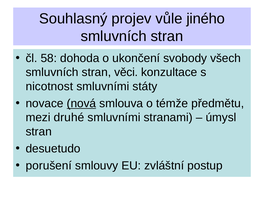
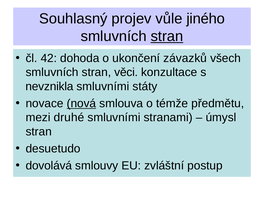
stran underline: none -> present (167, 36)
58: 58 -> 42 (49, 58)
svobody: svobody -> závazků (185, 58)
nicotnost: nicotnost -> nevznikla (49, 86)
porušení: porušení -> dovolává (49, 166)
